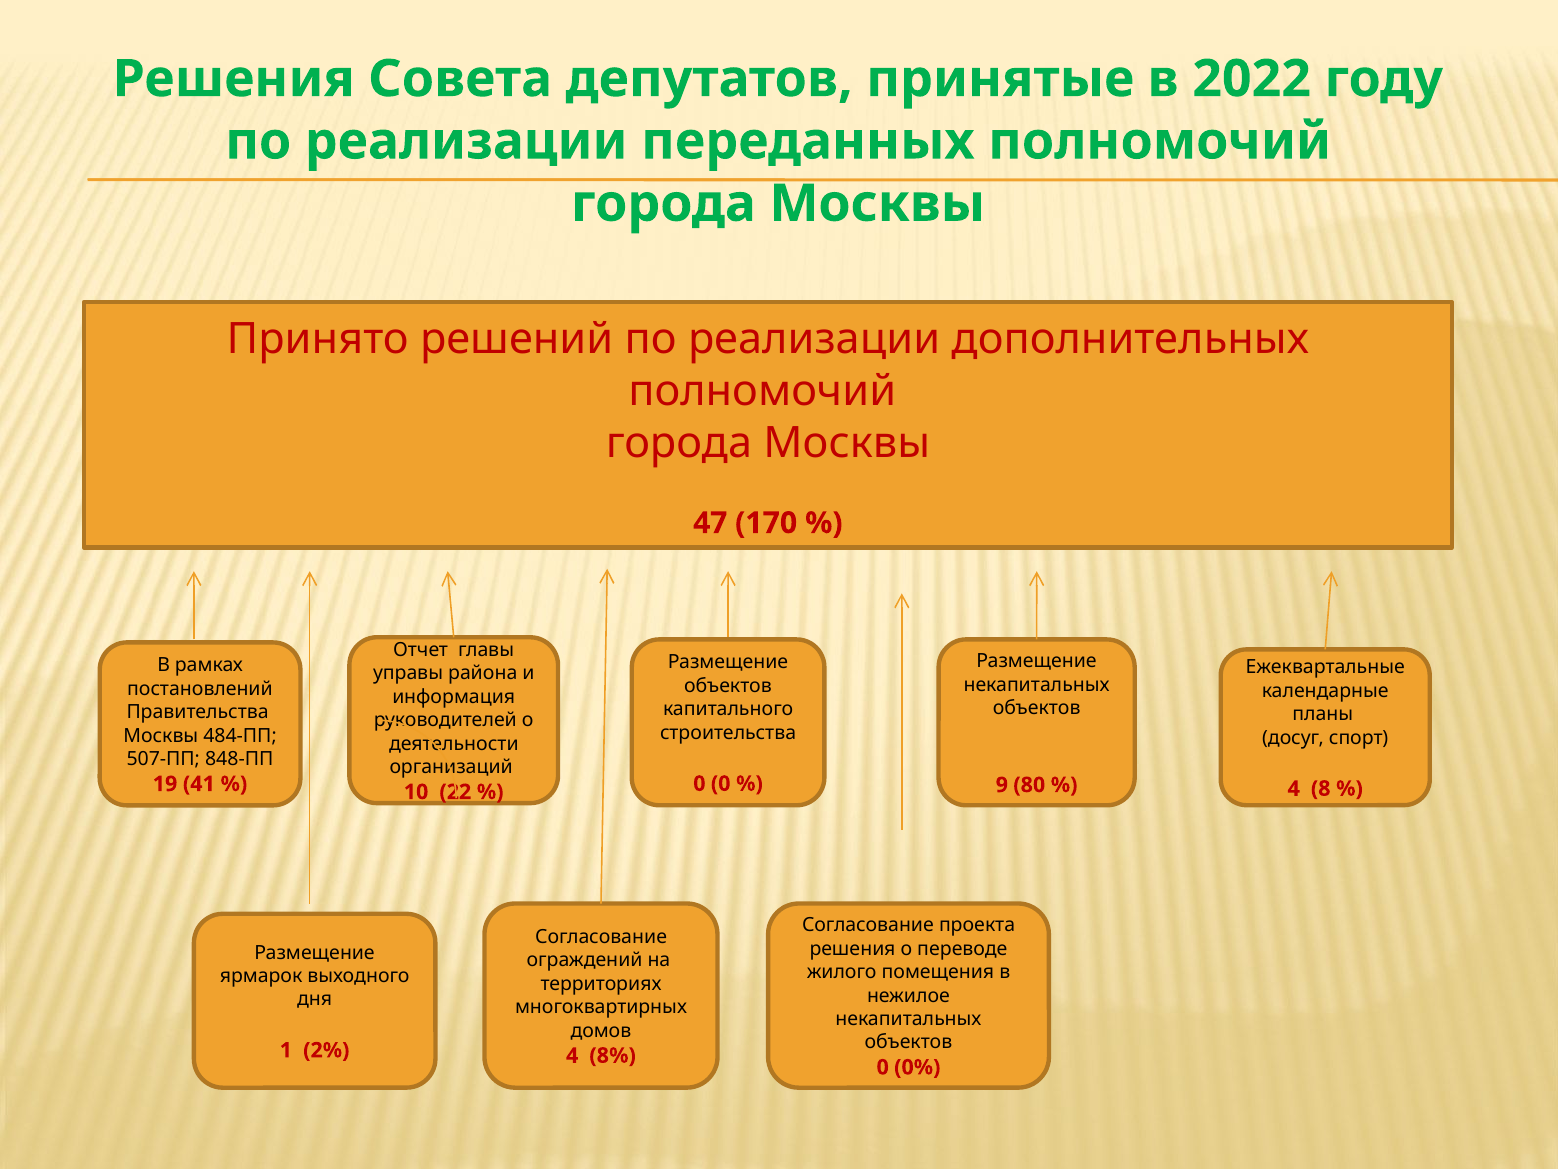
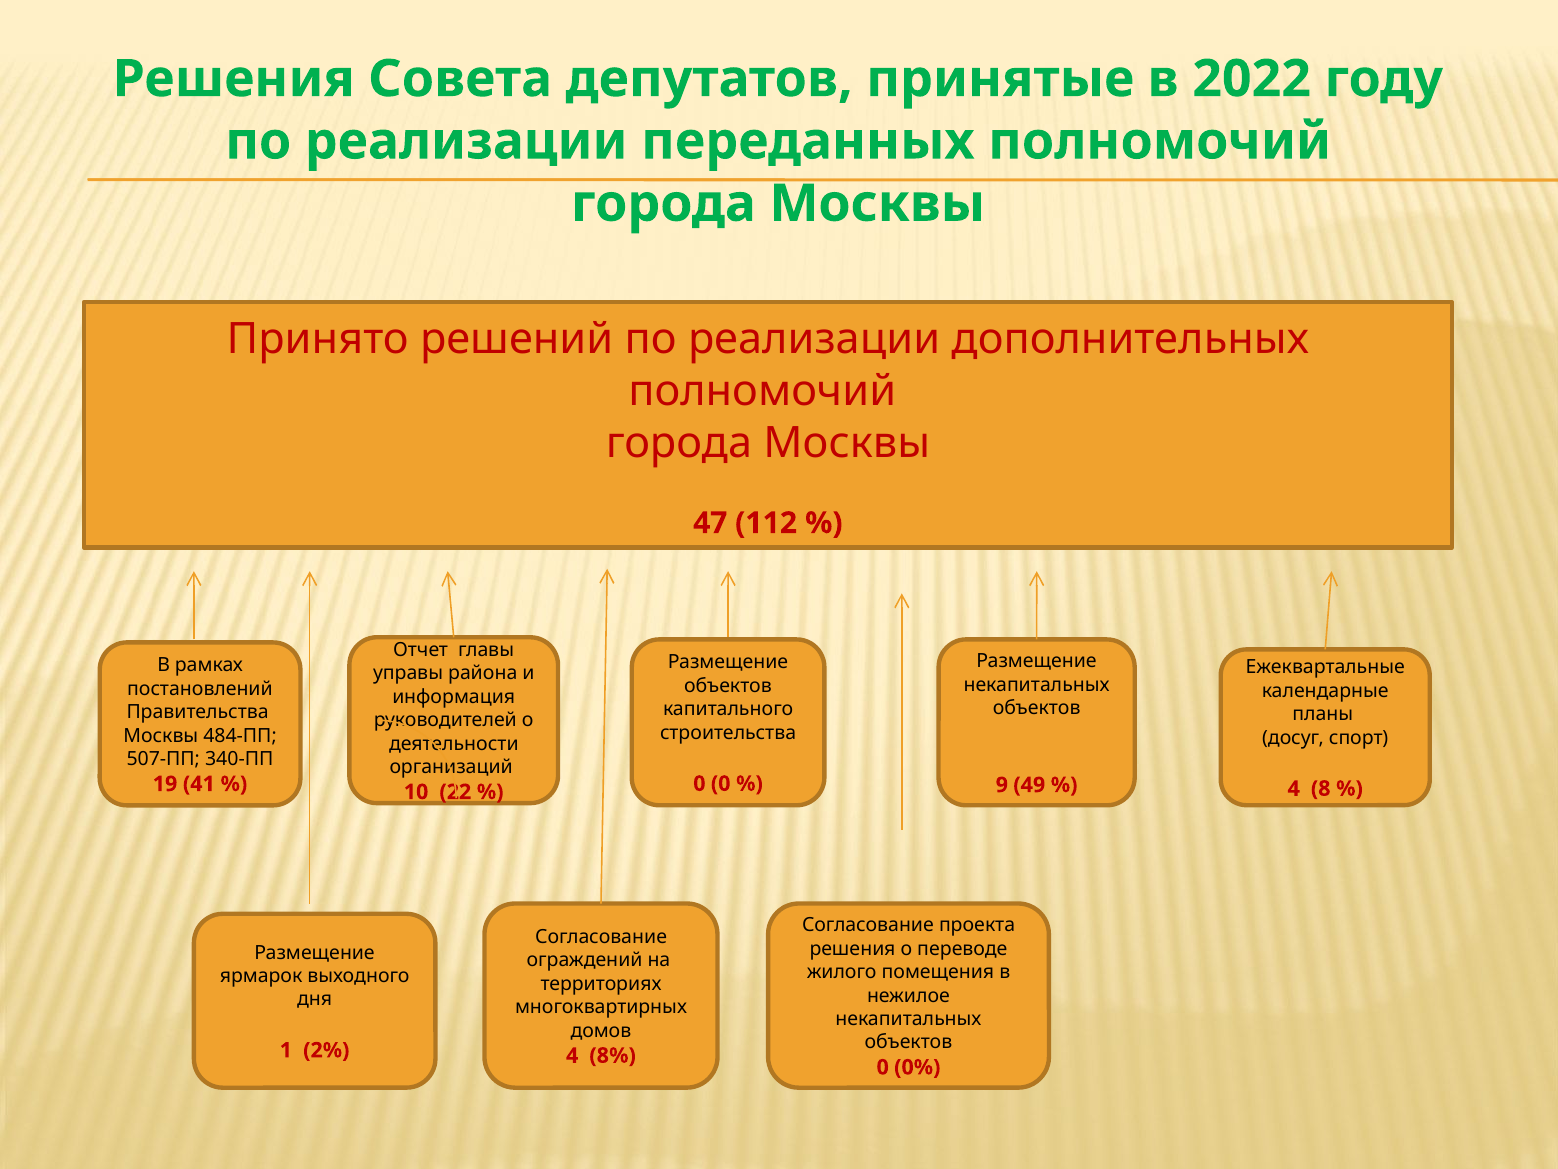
170: 170 -> 112 (766, 523)
848-ПП: 848-ПП -> 340-ПП (239, 759)
80: 80 -> 49 (1029, 785)
